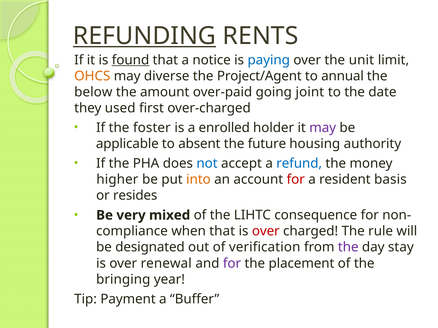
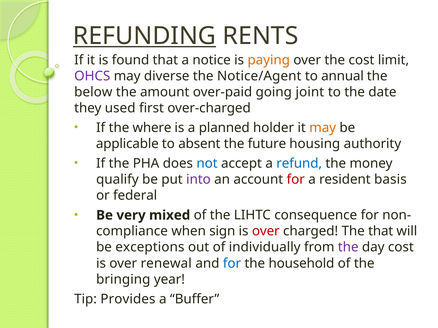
found underline: present -> none (131, 60)
paying colour: blue -> orange (269, 60)
the unit: unit -> cost (361, 60)
OHCS colour: orange -> purple (92, 76)
Project/Agent: Project/Agent -> Notice/Agent (259, 76)
foster: foster -> where (152, 128)
enrolled: enrolled -> planned (224, 128)
may colour: purple -> orange (323, 128)
higher: higher -> qualify (117, 180)
into colour: orange -> purple (198, 180)
resides: resides -> federal (135, 196)
when that: that -> sign (222, 232)
The rule: rule -> that (381, 232)
designated: designated -> exceptions (150, 248)
verification: verification -> individually (265, 248)
day stay: stay -> cost (401, 248)
for colour: purple -> blue (232, 264)
placement: placement -> household (301, 264)
Payment: Payment -> Provides (128, 299)
